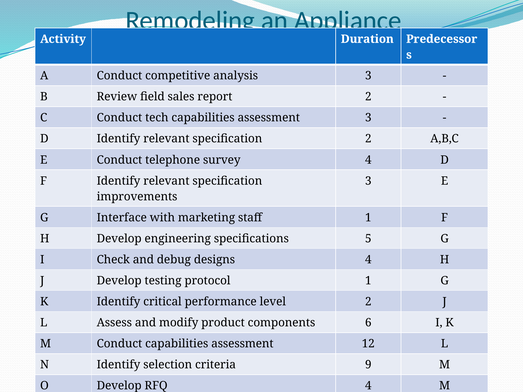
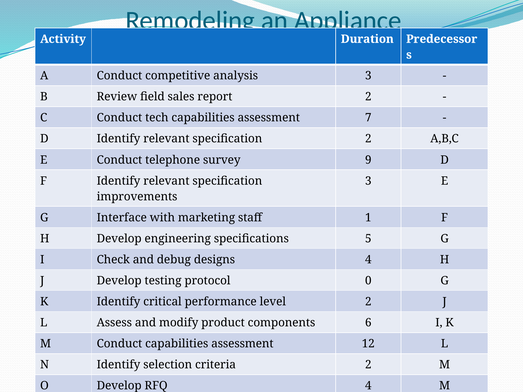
assessment 3: 3 -> 7 (368, 118)
survey 4: 4 -> 9 (368, 160)
protocol 1: 1 -> 0 (368, 281)
criteria 9: 9 -> 2 (368, 365)
